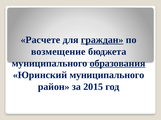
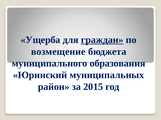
Расчете: Расчете -> Ущерба (40, 40)
образования underline: present -> none (117, 64)
Юринский муниципального: муниципального -> муниципальных (107, 75)
